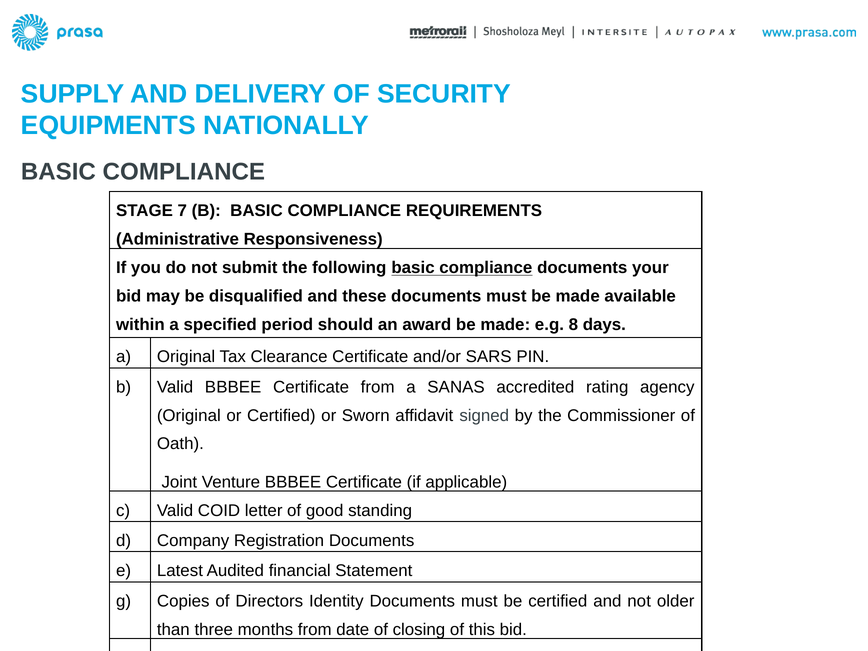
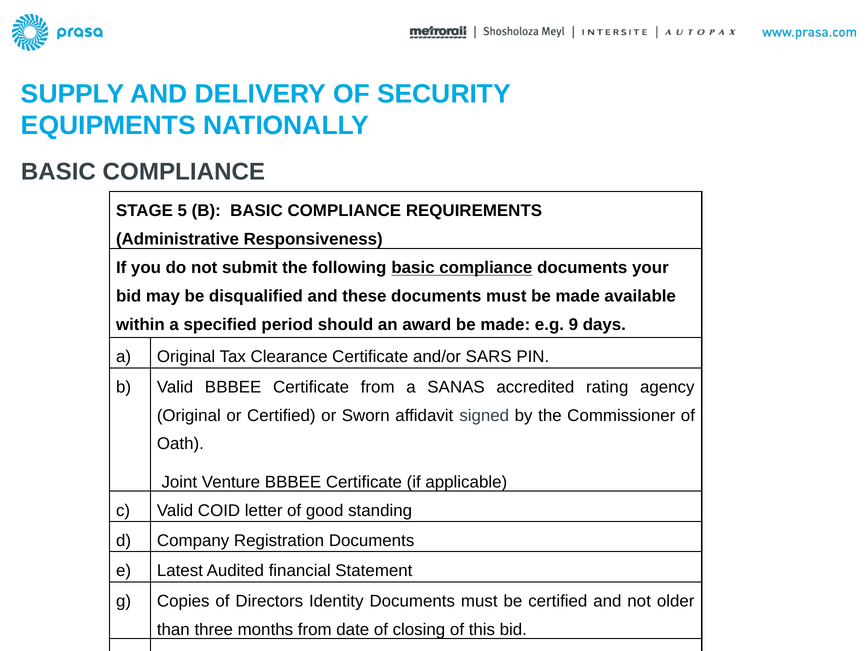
7: 7 -> 5 (182, 211)
8: 8 -> 9 (573, 325)
